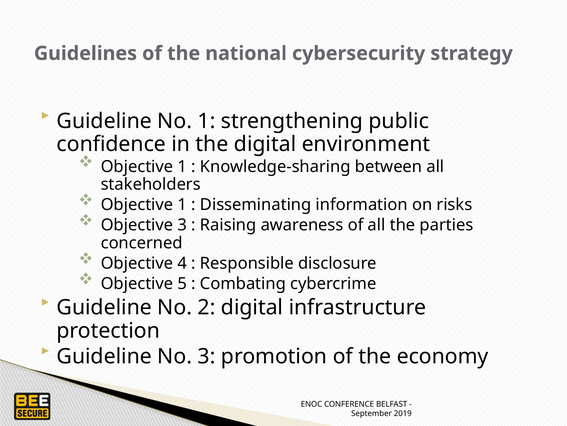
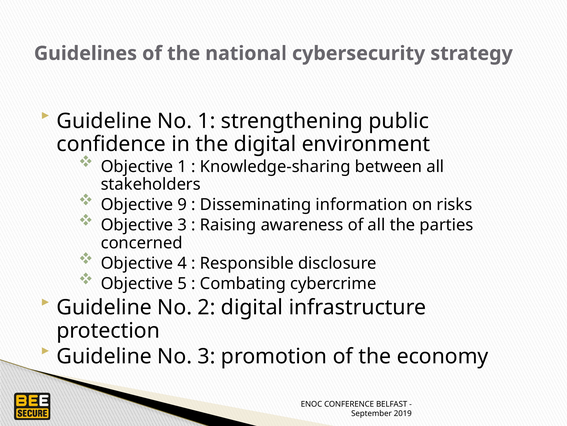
1: 1 -> 9 (182, 204)
